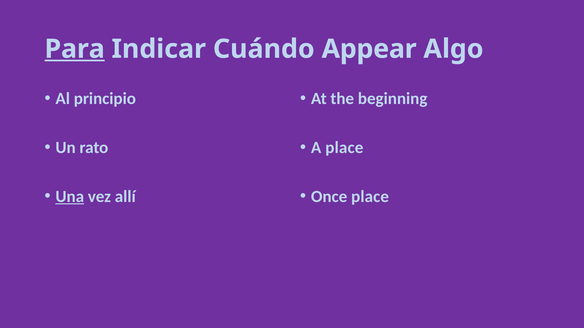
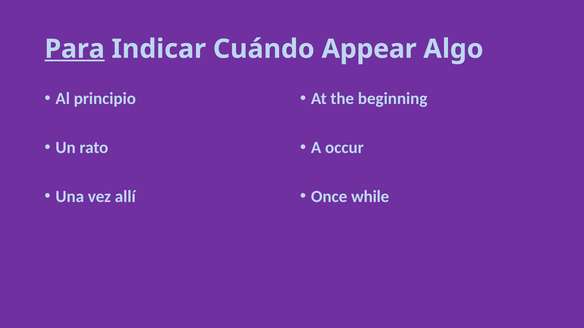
A place: place -> occur (344, 148)
Una underline: present -> none (70, 197)
Once place: place -> while (370, 197)
